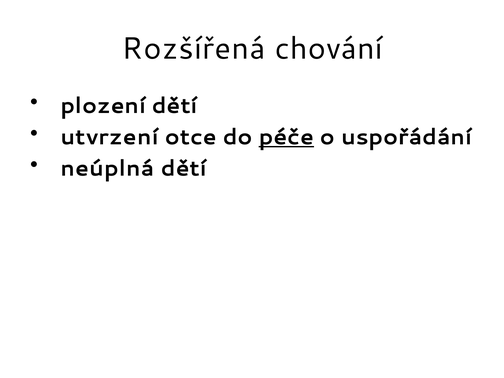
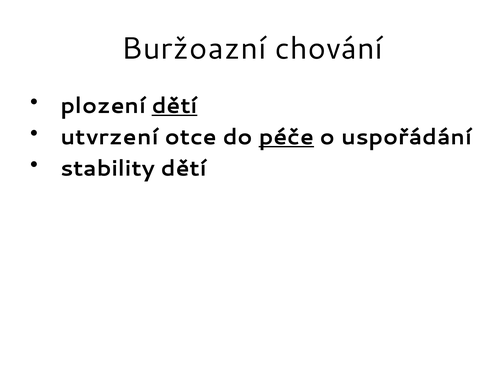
Rozšířená: Rozšířená -> Buržoazní (194, 49)
dětí underline: none -> present (175, 106)
neúplná: neúplná -> stability (108, 168)
